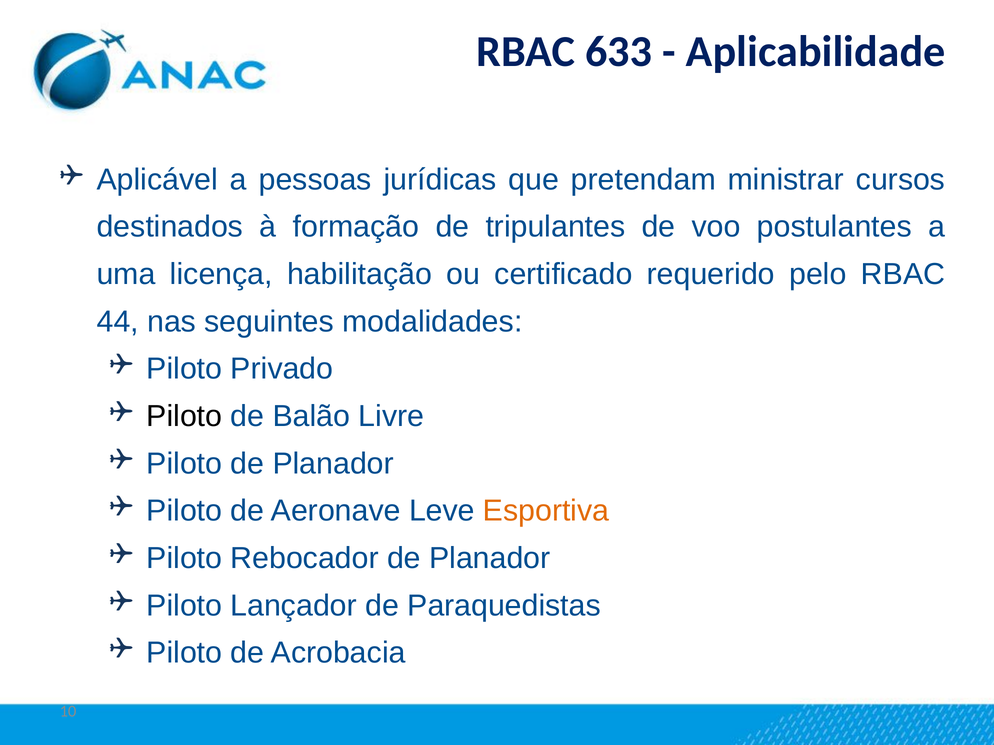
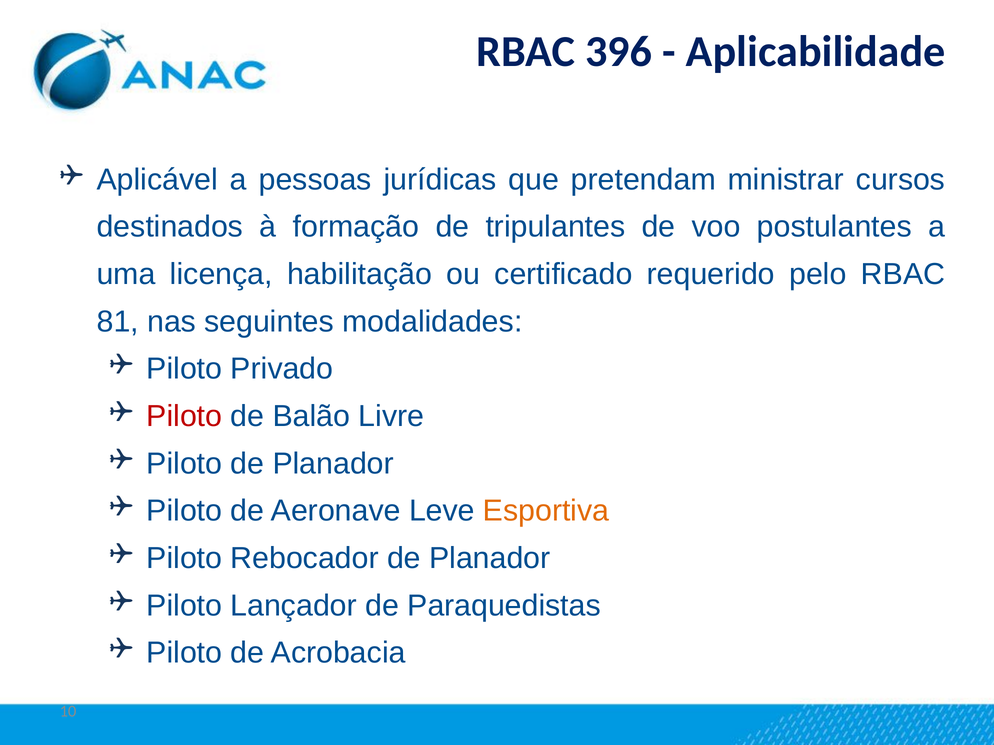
633: 633 -> 396 (619, 52)
44: 44 -> 81 (118, 322)
Piloto colour: black -> red (184, 416)
